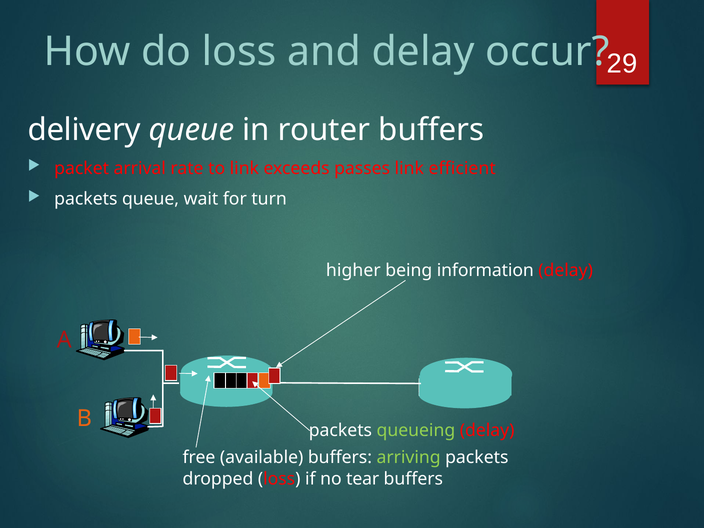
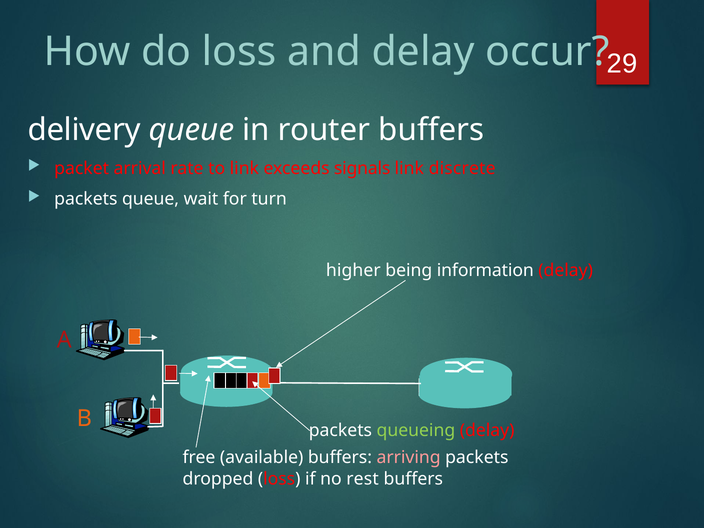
passes: passes -> signals (362, 168)
efficient: efficient -> discrete (462, 168)
arriving colour: light green -> pink (409, 458)
tear: tear -> rest (363, 479)
